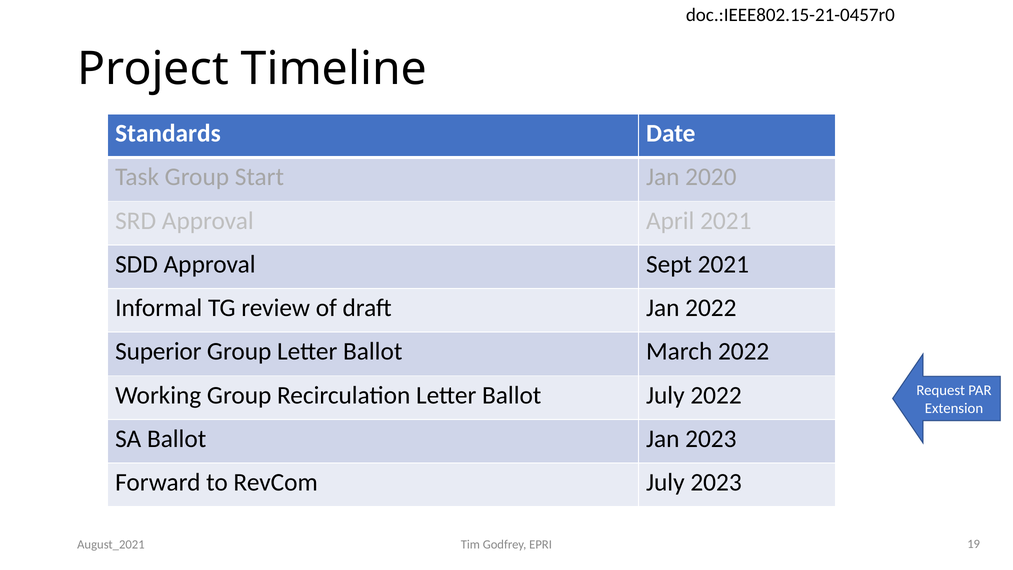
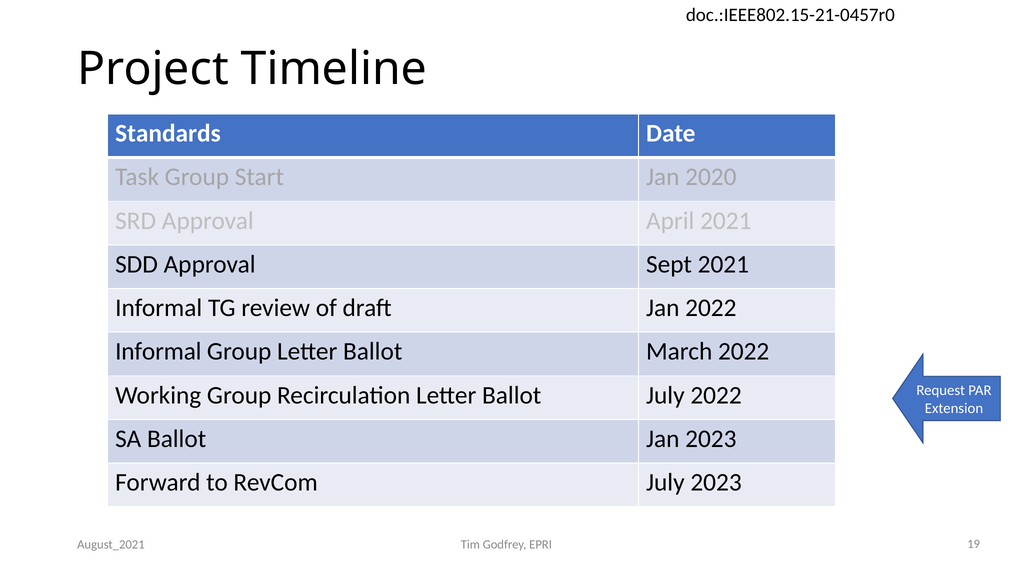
Superior: Superior -> Informal (158, 352)
